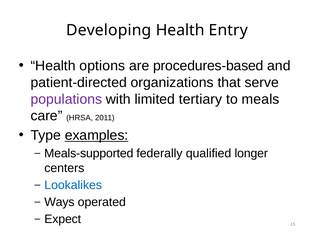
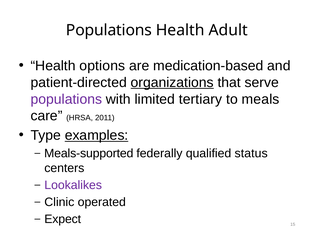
Developing: Developing -> Populations (109, 30)
Entry: Entry -> Adult (228, 30)
procedures-based: procedures-based -> medication-based (208, 66)
organizations underline: none -> present (172, 83)
longer: longer -> status (251, 154)
Lookalikes colour: blue -> purple (73, 185)
Ways: Ways -> Clinic (59, 203)
